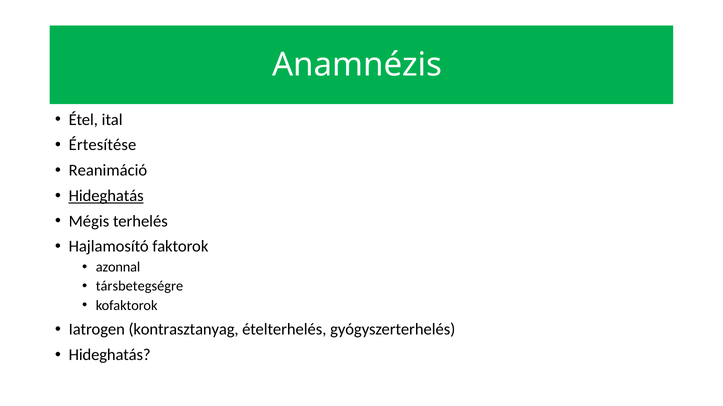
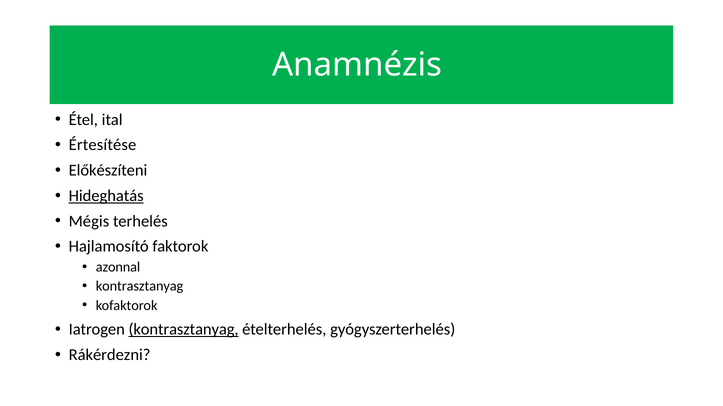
Reanimáció: Reanimáció -> Előkészíteni (108, 171)
társbetegségre: társbetegségre -> kontrasztanyag (140, 287)
kontrasztanyag underline: none -> present (184, 330)
Hideghatás: Hideghatás -> Rákérdezni (110, 355)
